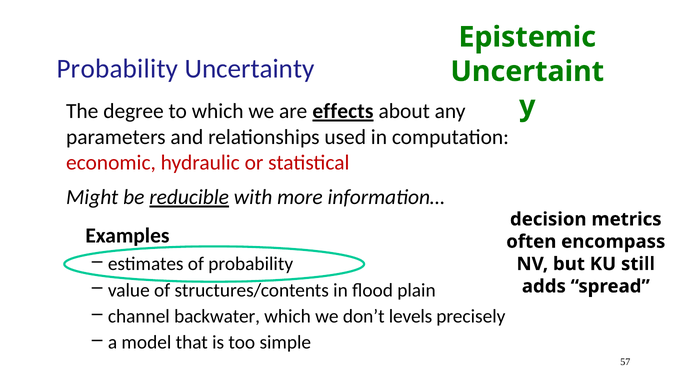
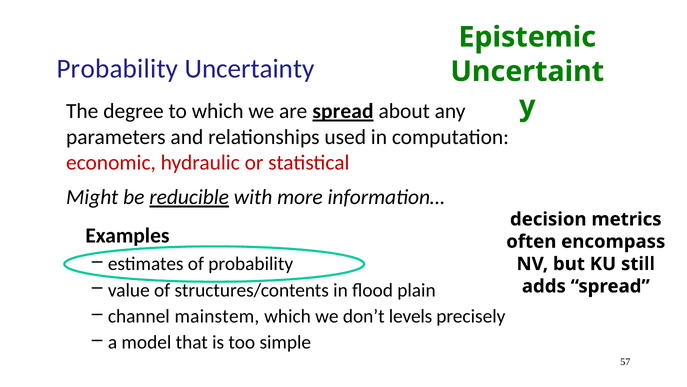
are effects: effects -> spread (343, 111)
backwater: backwater -> mainstem (217, 316)
